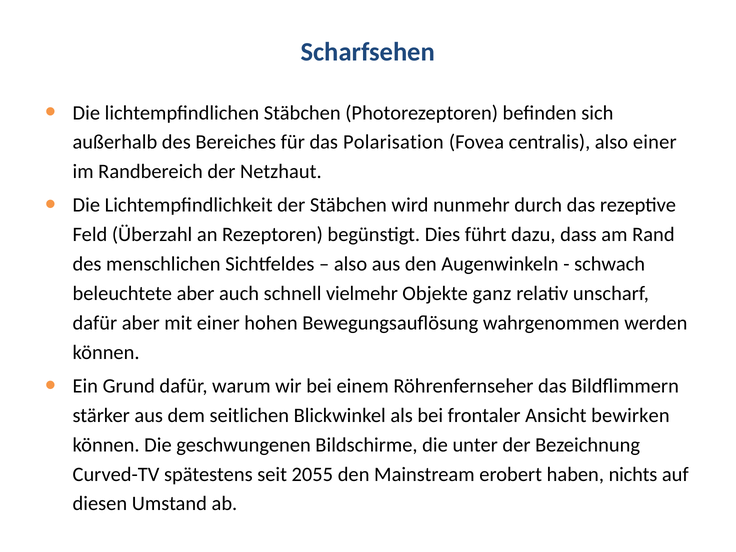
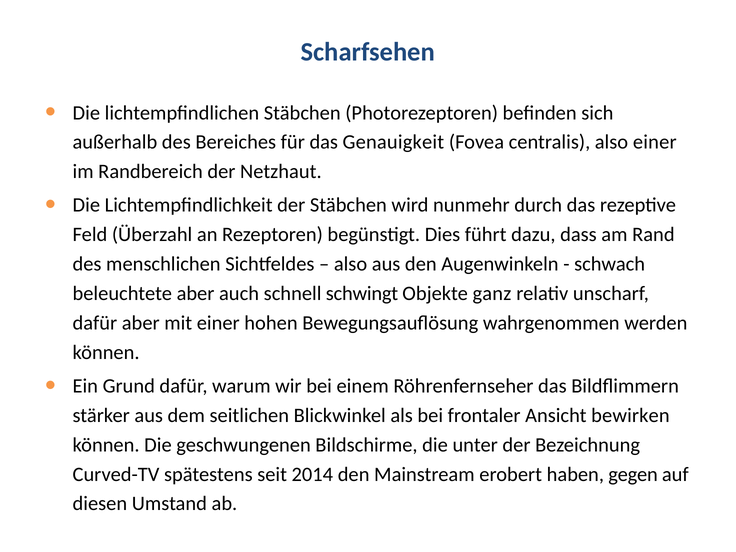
Polarisation: Polarisation -> Genauigkeit (393, 142)
vielmehr: vielmehr -> schwingt (362, 294)
2055: 2055 -> 2014 (312, 474)
nichts: nichts -> gegen (633, 474)
